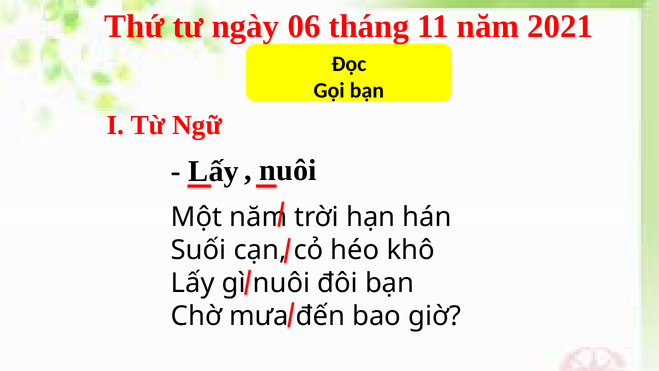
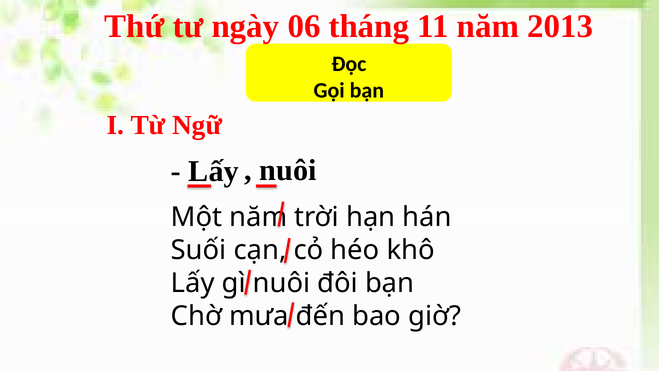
2021: 2021 -> 2013 (560, 26)
